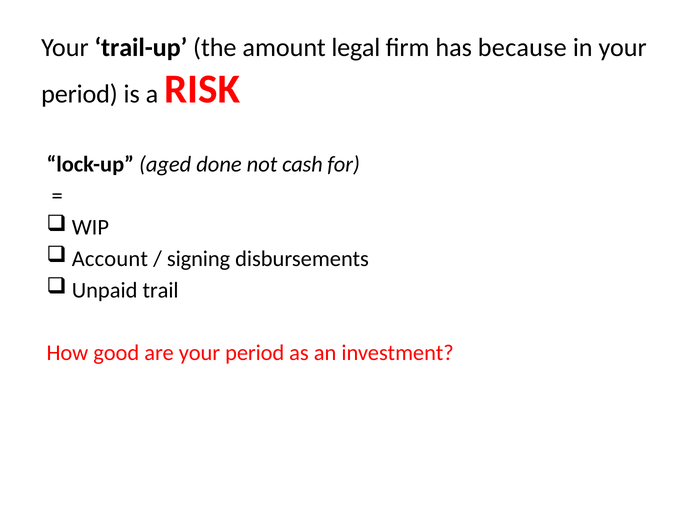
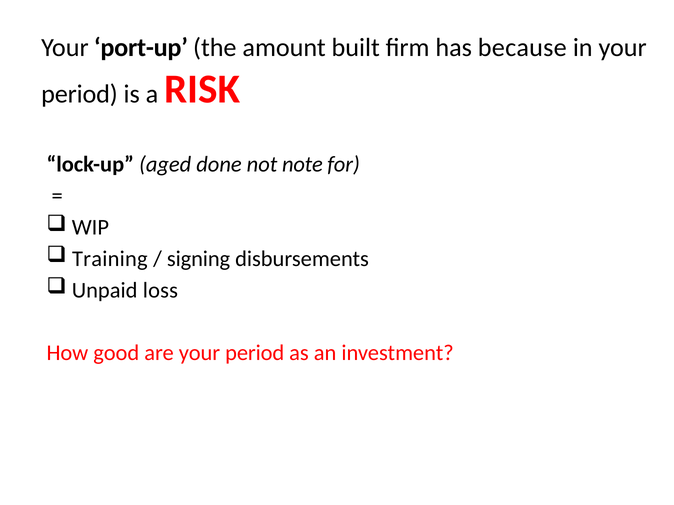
trail-up: trail-up -> port-up (141, 48)
legal: legal -> built (356, 48)
cash: cash -> note (302, 165)
Account: Account -> Training (110, 259)
trail: trail -> loss (160, 290)
